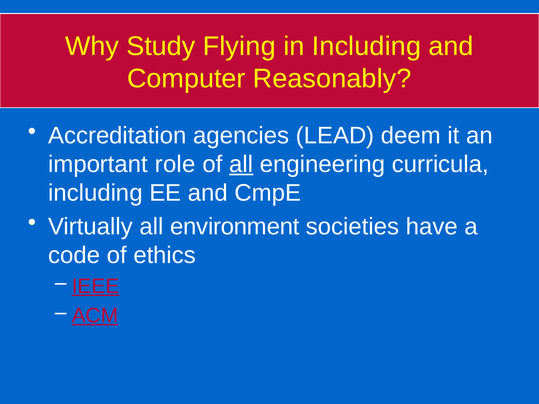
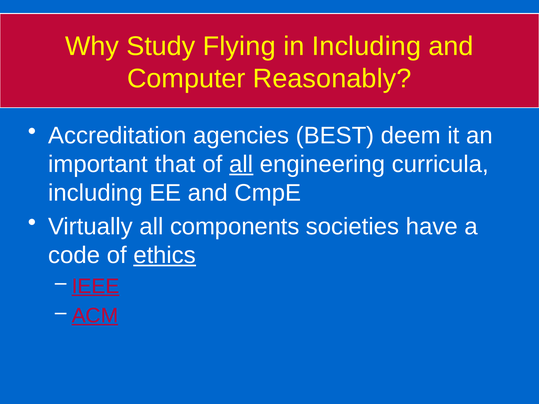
LEAD: LEAD -> BEST (335, 136)
role: role -> that (175, 164)
environment: environment -> components (235, 227)
ethics underline: none -> present (165, 255)
